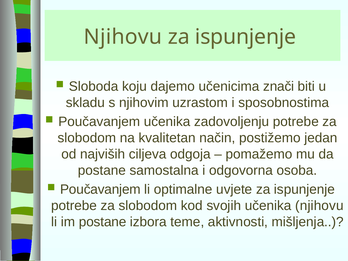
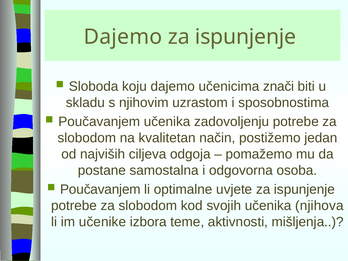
Njihovu: Njihovu -> Dajemo (123, 37)
učenika njihovu: njihovu -> njihova (319, 206)
im postane: postane -> učenike (103, 222)
